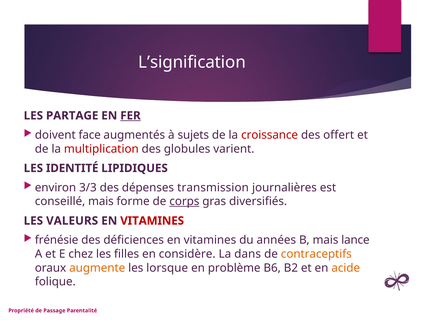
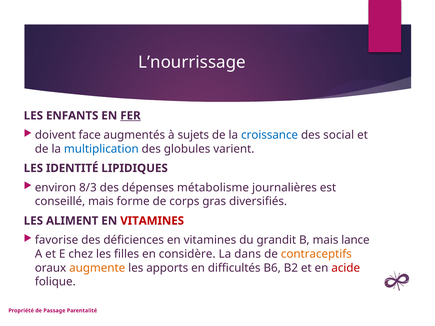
L’signification: L’signification -> L’nourrissage (192, 62)
PARTAGE: PARTAGE -> ENFANTS (72, 116)
croissance colour: red -> blue (270, 135)
offert: offert -> social (339, 135)
multiplication colour: red -> blue (101, 149)
3/3: 3/3 -> 8/3 (88, 188)
transmission: transmission -> métabolisme (213, 188)
corps underline: present -> none (184, 202)
VALEURS: VALEURS -> ALIMENT (72, 221)
frénésie: frénésie -> favorise (57, 240)
années: années -> grandit (276, 240)
lorsque: lorsque -> apports (167, 268)
problème: problème -> difficultés (234, 268)
acide colour: orange -> red (346, 268)
